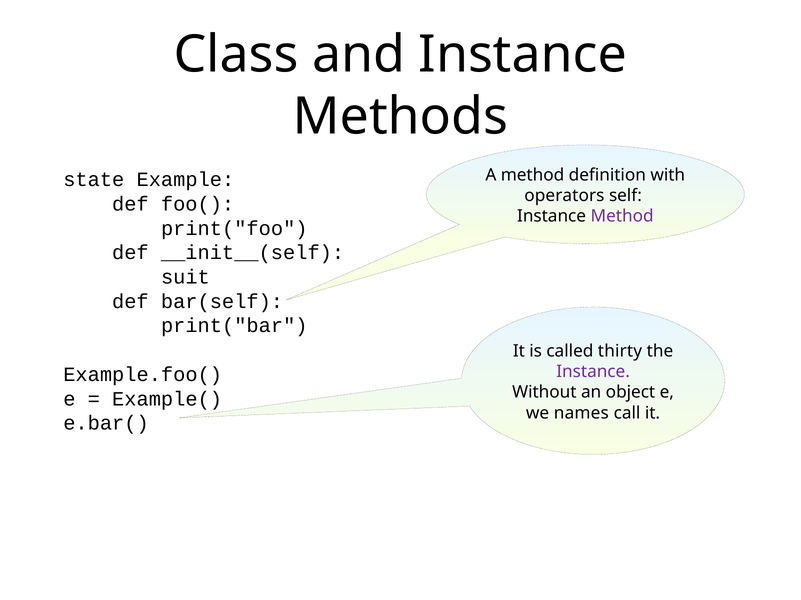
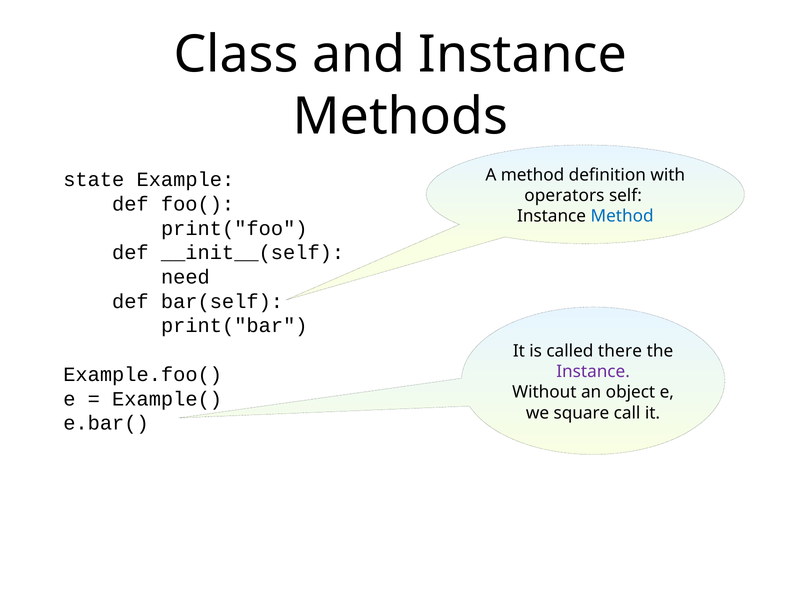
Method colour: purple -> blue (622, 216)
suit: suit -> need (185, 277)
thirty: thirty -> there (620, 351)
names: names -> square (581, 413)
